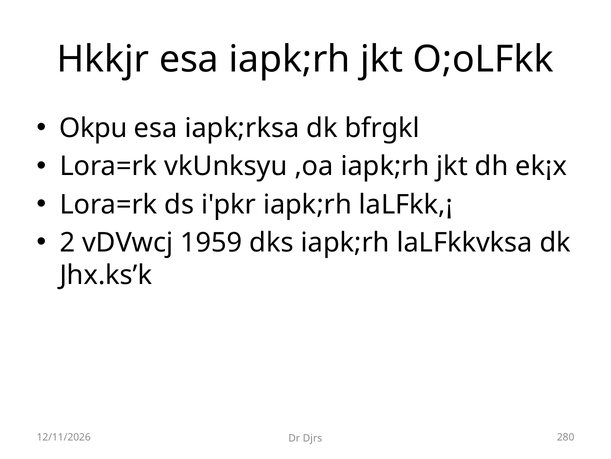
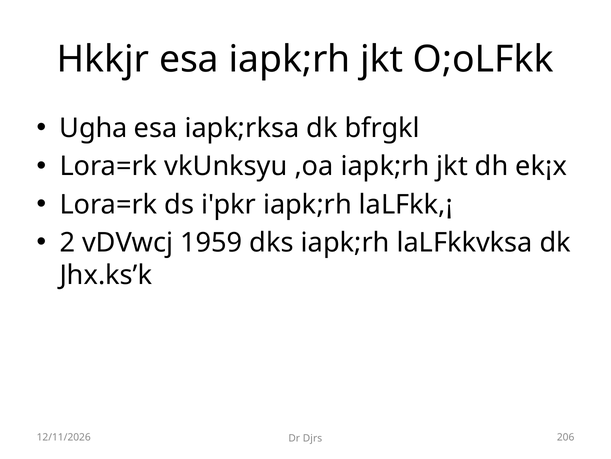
Okpu: Okpu -> Ugha (93, 128)
280: 280 -> 206 (566, 437)
